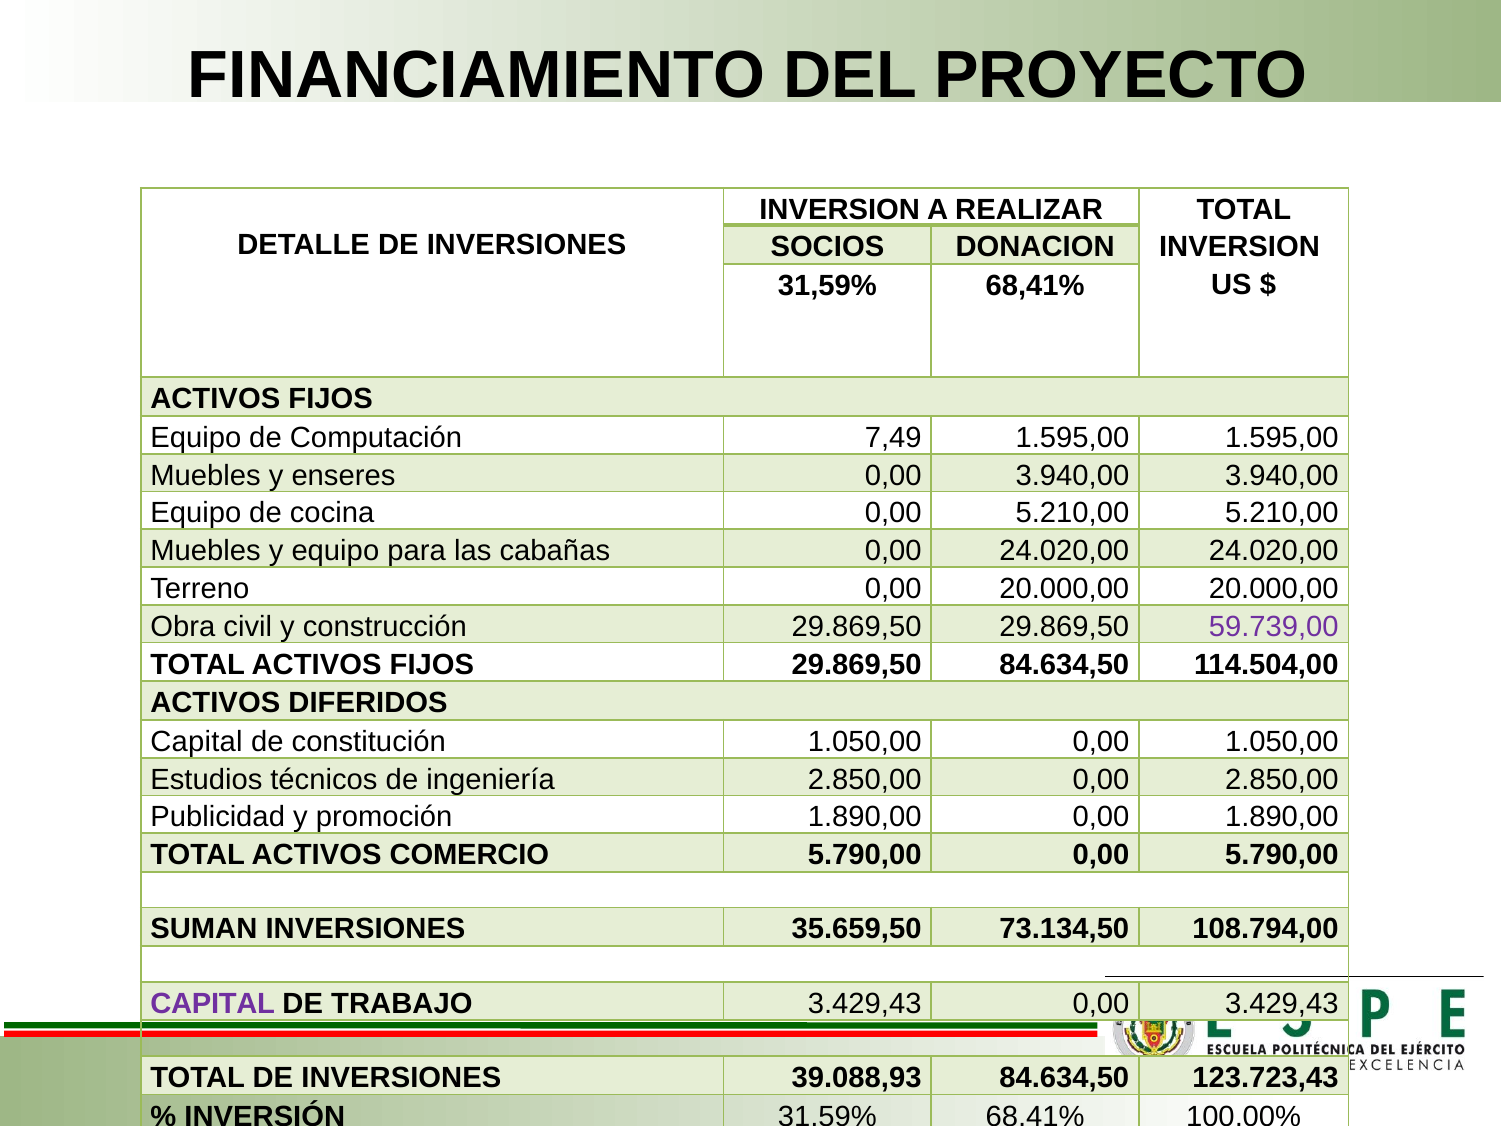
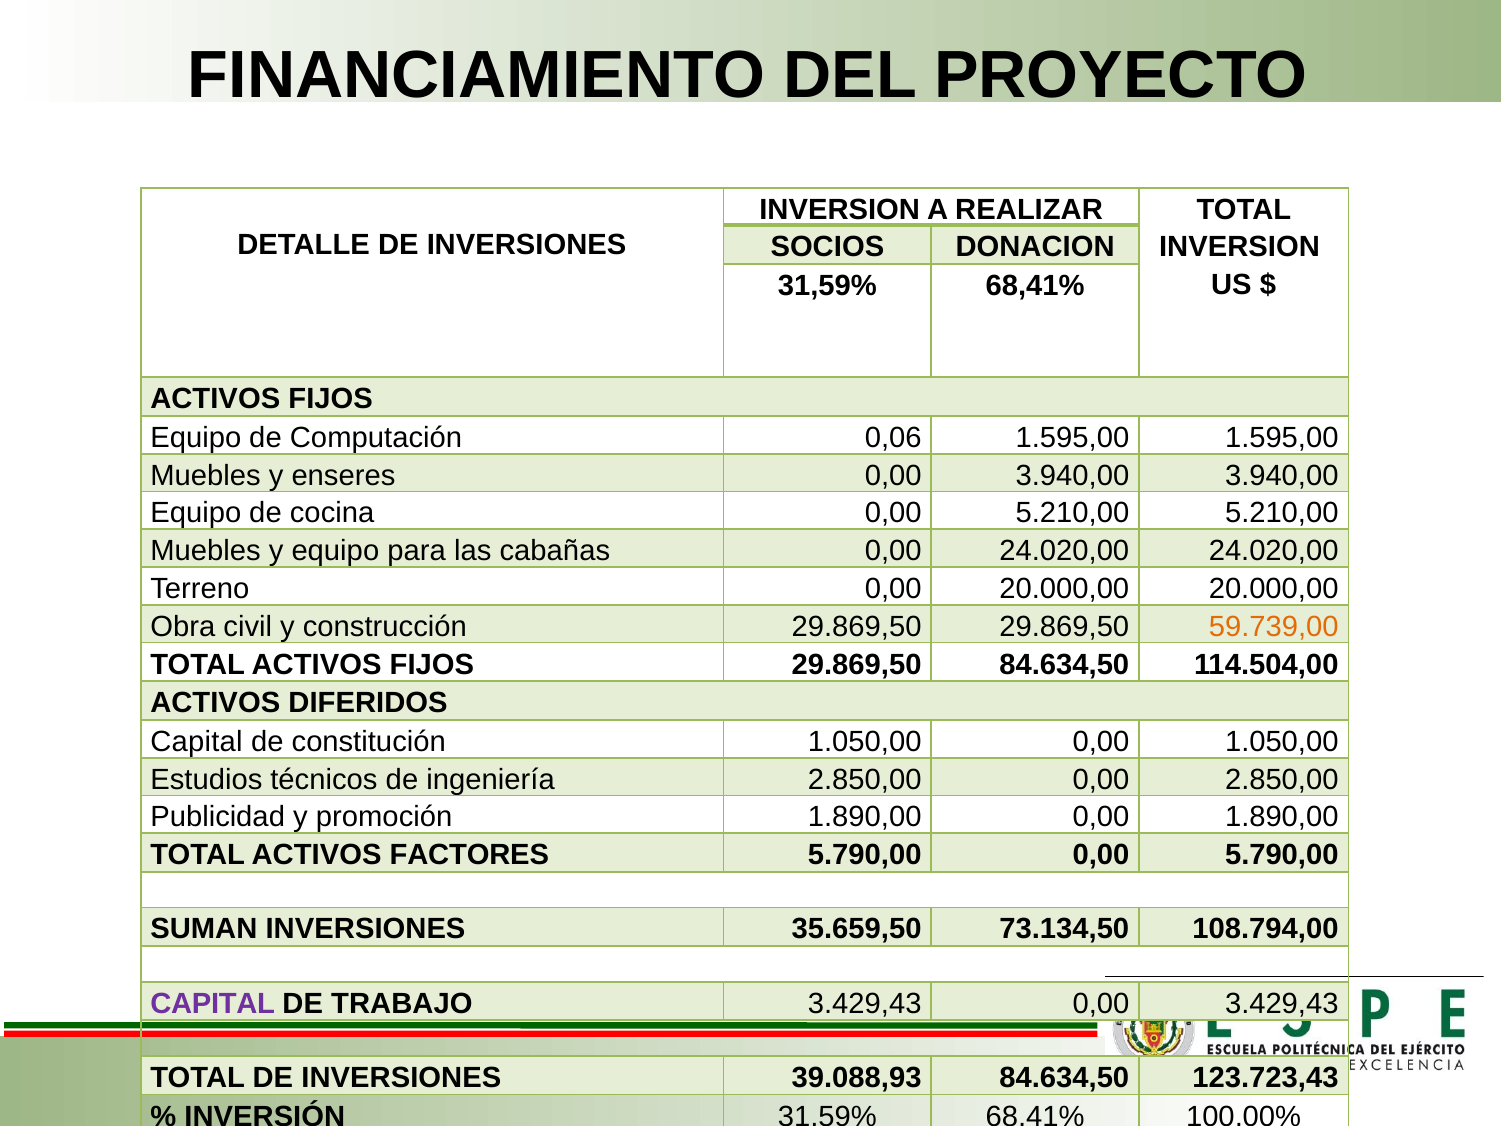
7,49: 7,49 -> 0,06 (893, 438)
59.739,00 colour: purple -> orange (1274, 626)
COMERCIO: COMERCIO -> FACTORES (469, 855)
